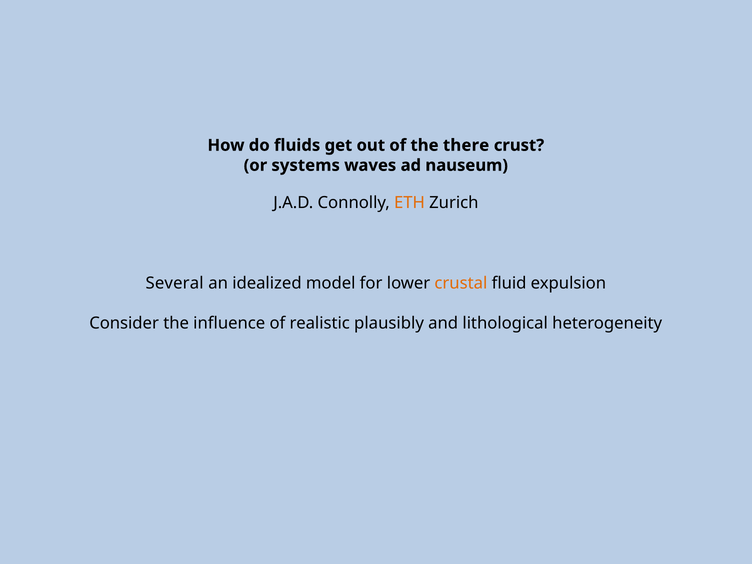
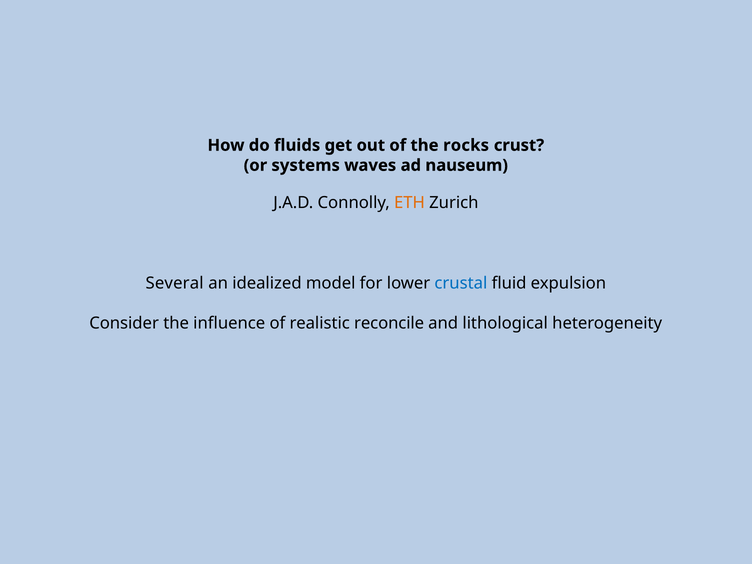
there: there -> rocks (466, 145)
crustal colour: orange -> blue (461, 283)
plausibly: plausibly -> reconcile (389, 323)
